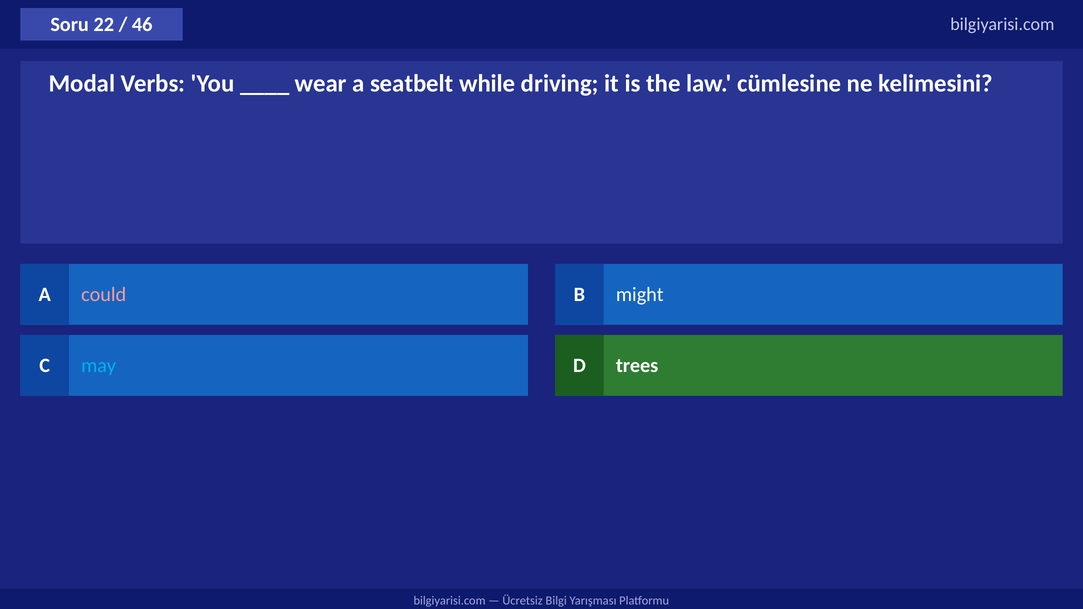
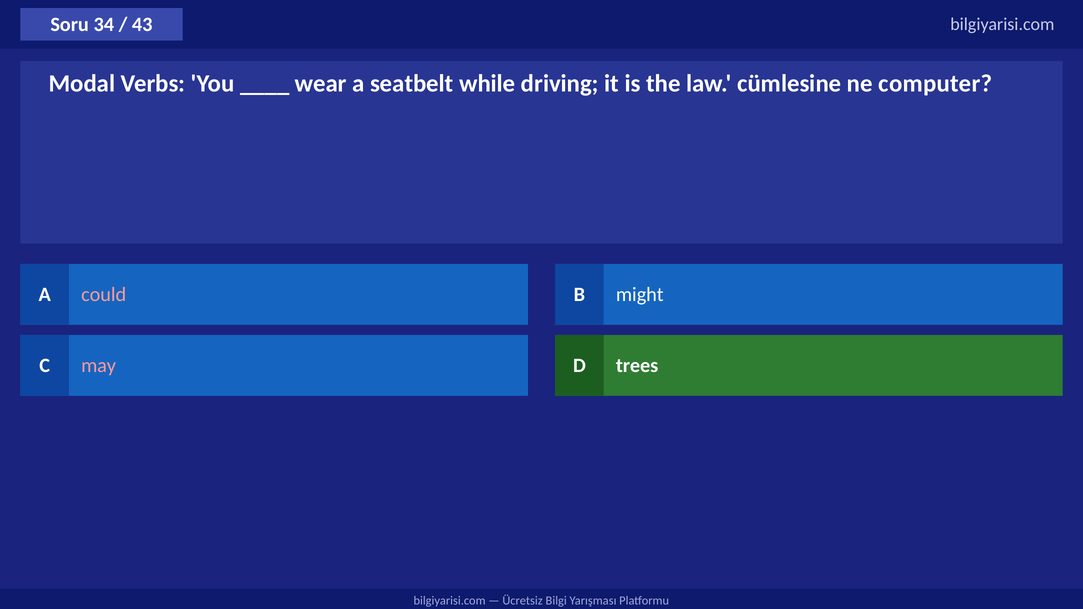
22: 22 -> 34 (104, 25)
46: 46 -> 43 (142, 25)
kelimesini: kelimesini -> computer (935, 83)
may colour: light blue -> pink (99, 366)
